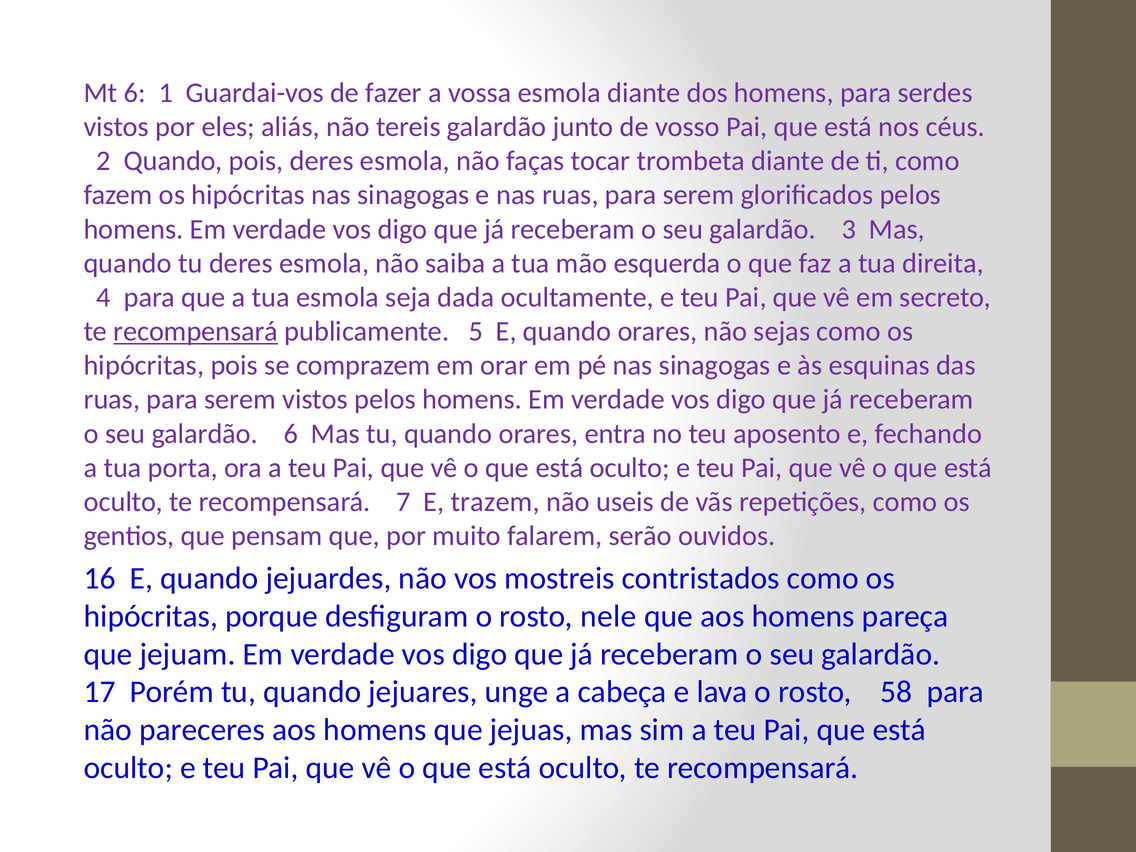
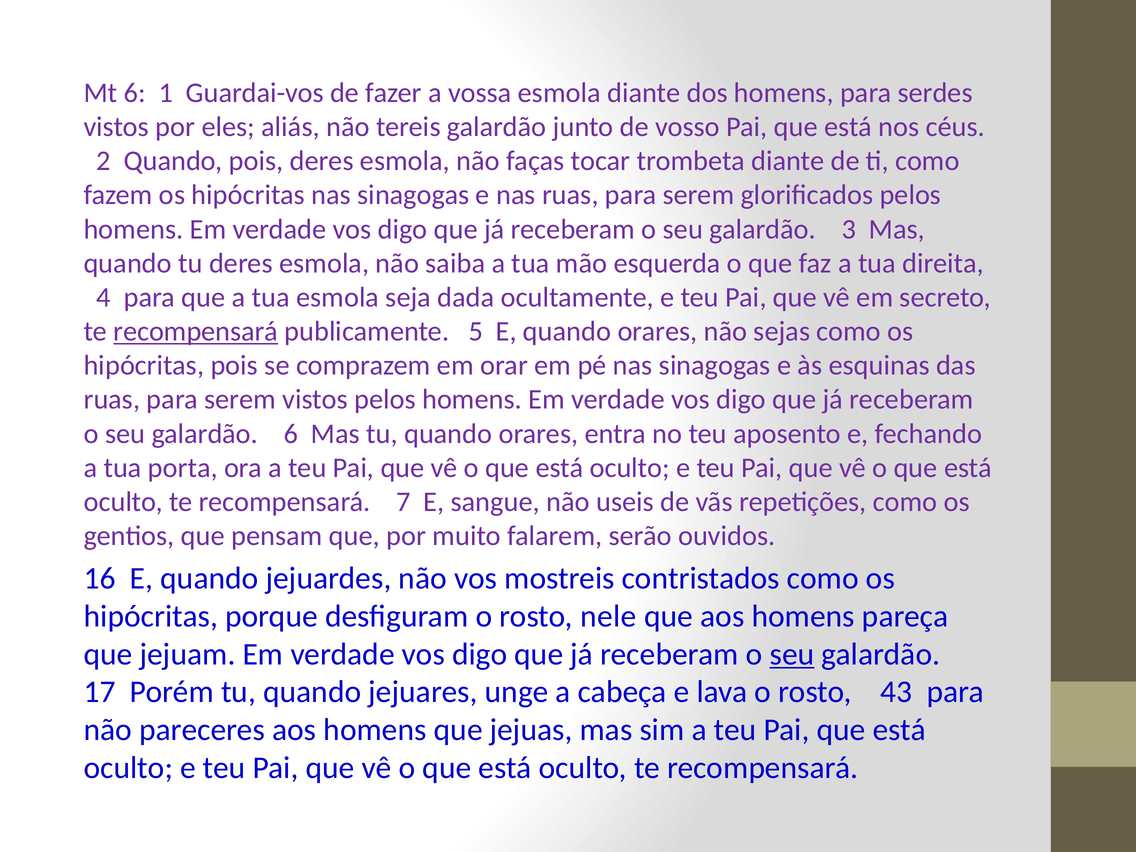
trazem: trazem -> sangue (495, 502)
seu underline: none -> present (792, 654)
58: 58 -> 43 (896, 692)
